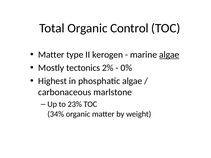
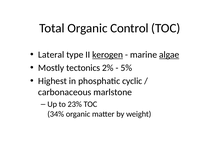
Matter: Matter -> Lateral (51, 55)
kerogen underline: none -> present (108, 55)
0%: 0% -> 5% (126, 68)
phosphatic algae: algae -> cyclic (132, 81)
